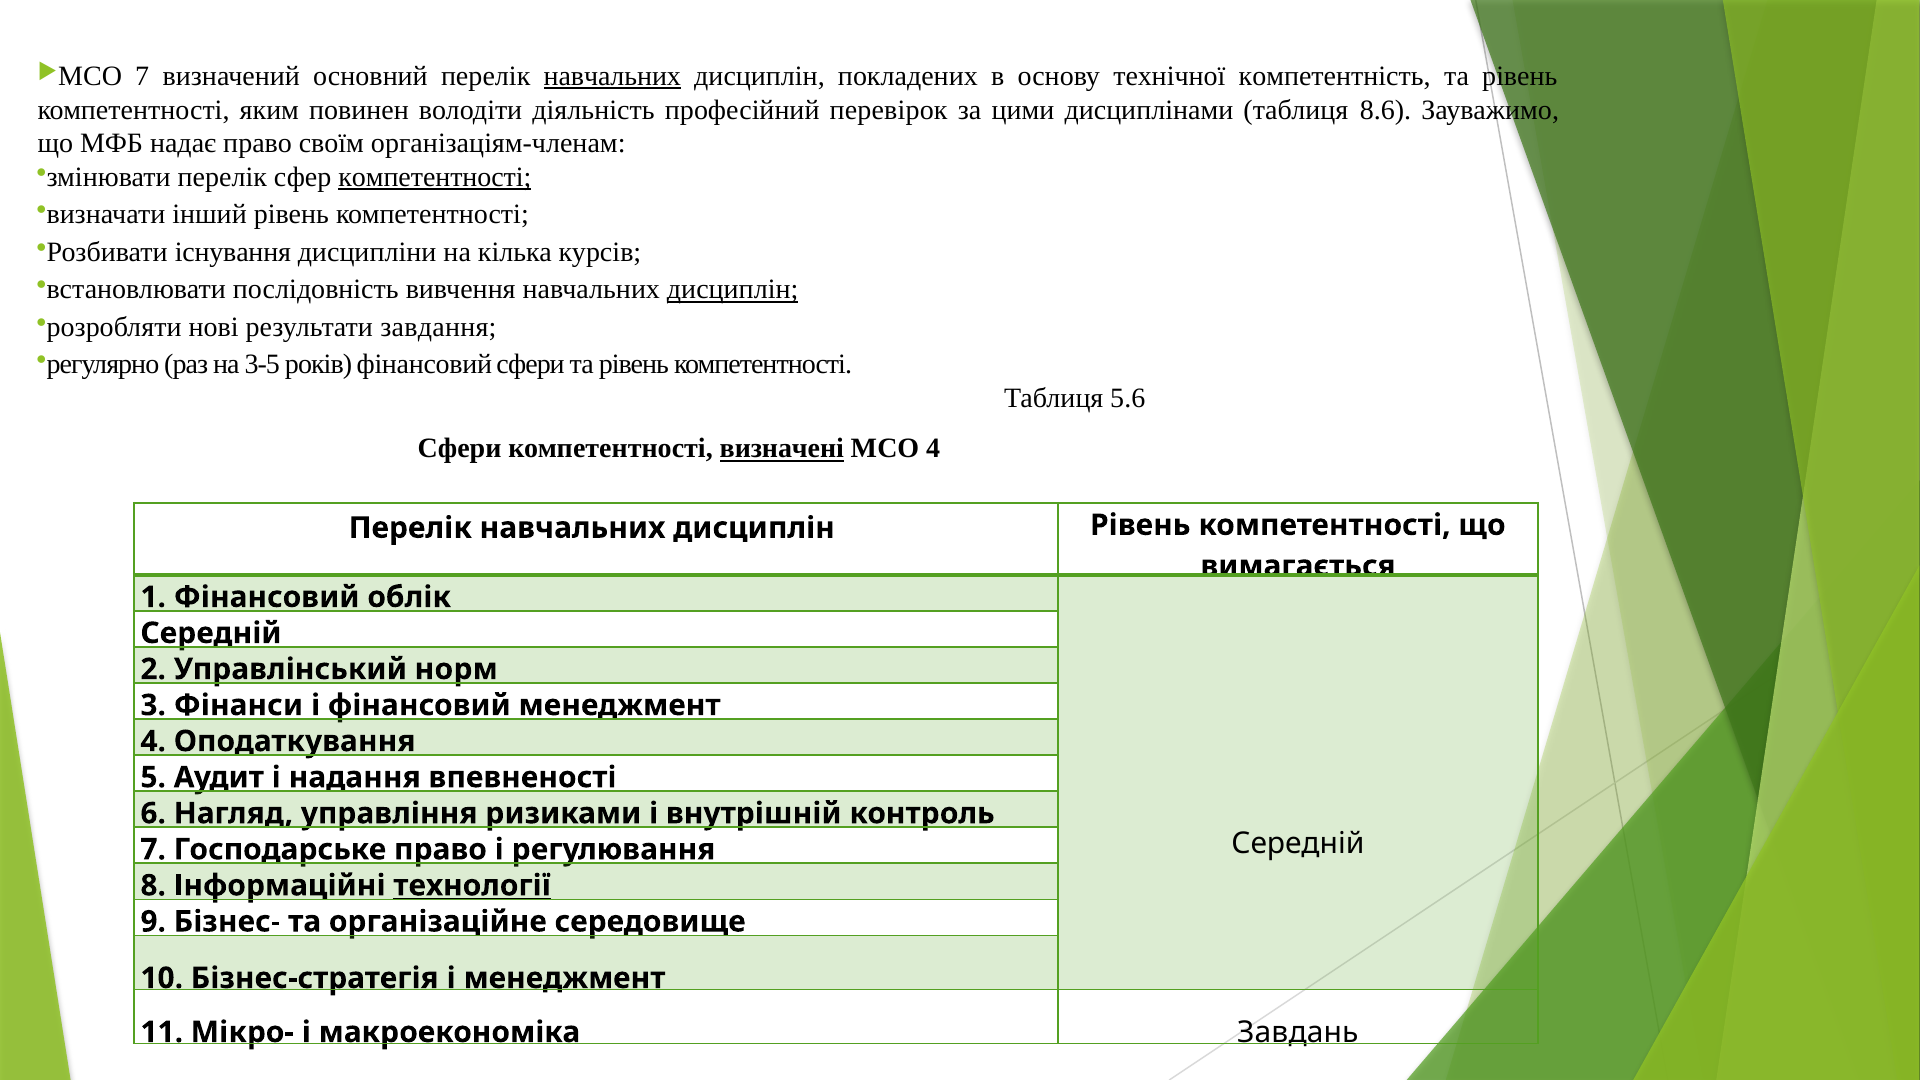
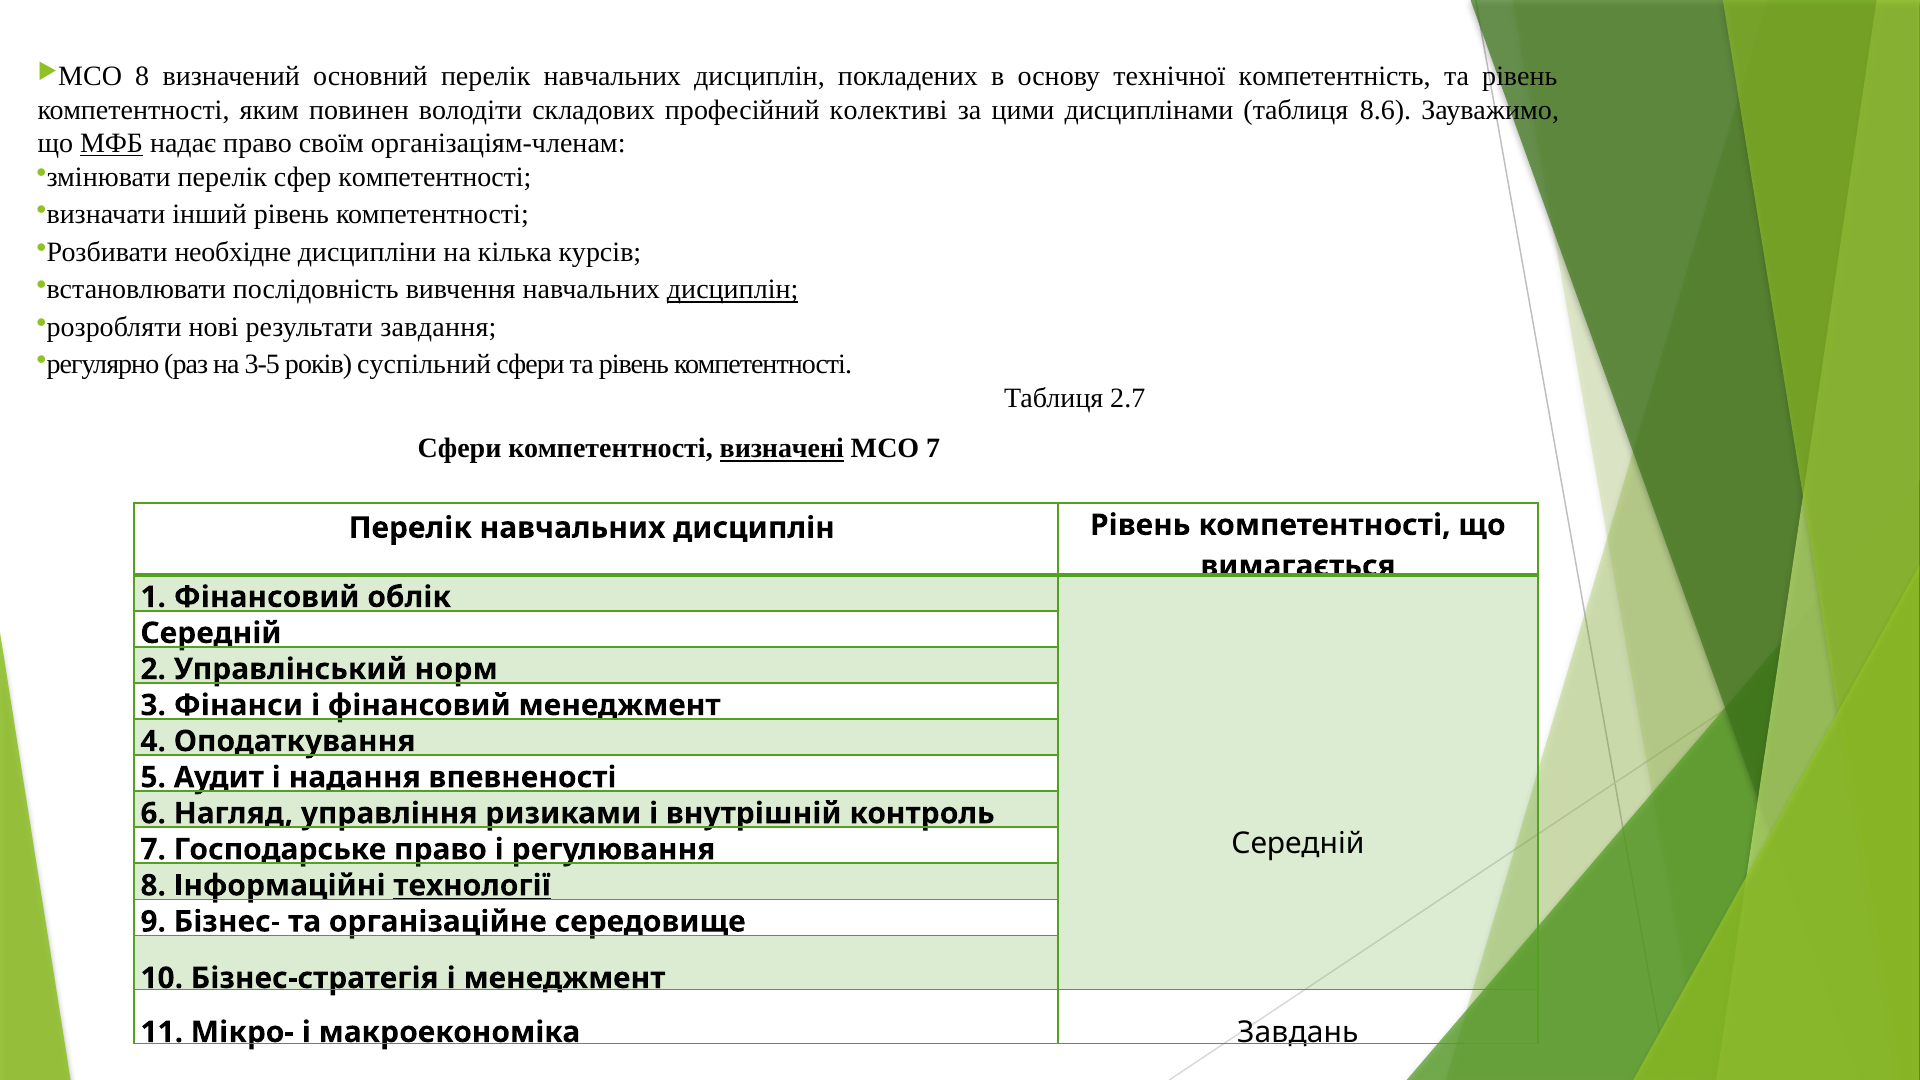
7: 7 -> 8 (142, 76)
навчальних underline: present -> none (612, 76)
діяльність: діяльність -> складових (594, 110)
перевірок: перевірок -> колективі (889, 110)
МФБ underline: none -> present (112, 144)
компетентності underline: present -> none (435, 177)
існування: існування -> необхідне (233, 252)
років фінансовий: фінансовий -> суспільний (424, 365)
5.6: 5.6 -> 2.7 (1128, 398)
МСО 4: 4 -> 7 (933, 449)
